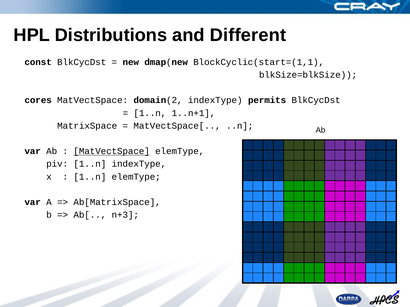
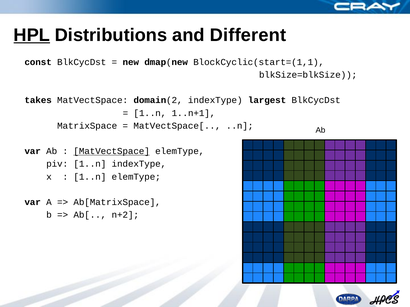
HPL underline: none -> present (32, 35)
cores: cores -> takes (38, 100)
permits: permits -> largest (267, 100)
n+3: n+3 -> n+2 (125, 215)
